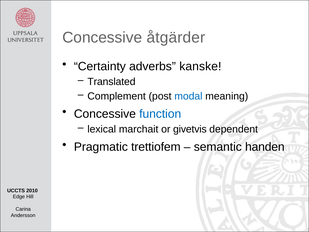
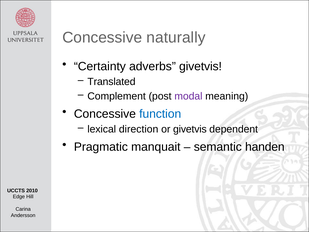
åtgärder: åtgärder -> naturally (176, 37)
adverbs kanske: kanske -> givetvis (200, 66)
modal colour: blue -> purple (188, 96)
marchait: marchait -> direction (139, 129)
trettiofem: trettiofem -> manquait (156, 147)
